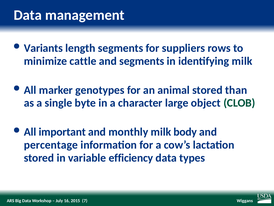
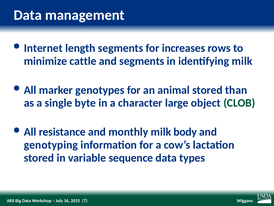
Variants: Variants -> Internet (43, 48)
suppliers: suppliers -> increases (184, 48)
important: important -> resistance (62, 132)
percentage: percentage -> genotyping (51, 145)
efficiency: efficiency -> sequence (131, 158)
